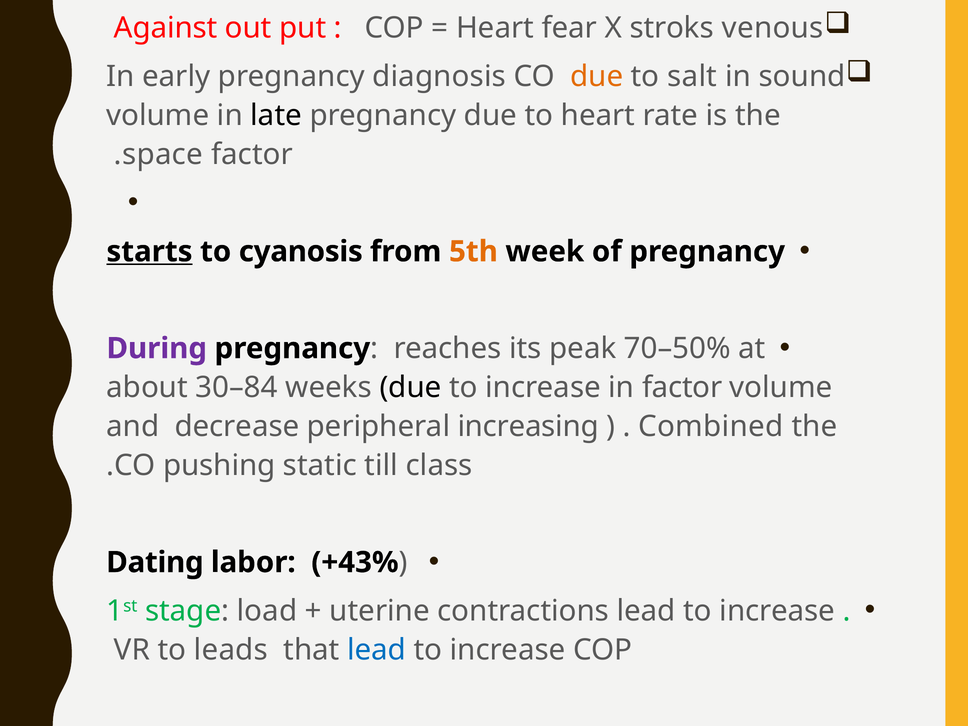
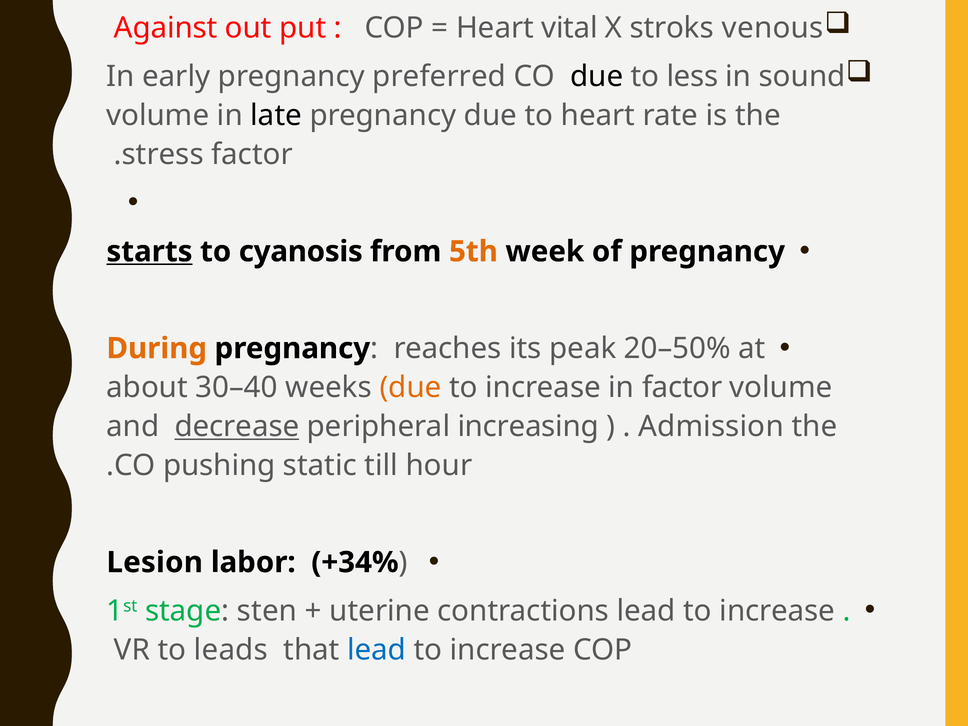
fear: fear -> vital (569, 28)
diagnosis: diagnosis -> preferred (439, 77)
due colour: orange -> black (597, 77)
salt: salt -> less (692, 77)
space: space -> stress (163, 155)
During colour: purple -> orange (157, 348)
70–50%: 70–50% -> 20–50% (677, 348)
30–84: 30–84 -> 30–40 (237, 387)
due colour: black -> orange (411, 387)
decrease underline: none -> present (237, 426)
Combined: Combined -> Admission (711, 426)
class: class -> hour (439, 466)
Dating: Dating -> Lesion (155, 562)
+43%: +43% -> +34% (355, 562)
load: load -> sten (267, 611)
